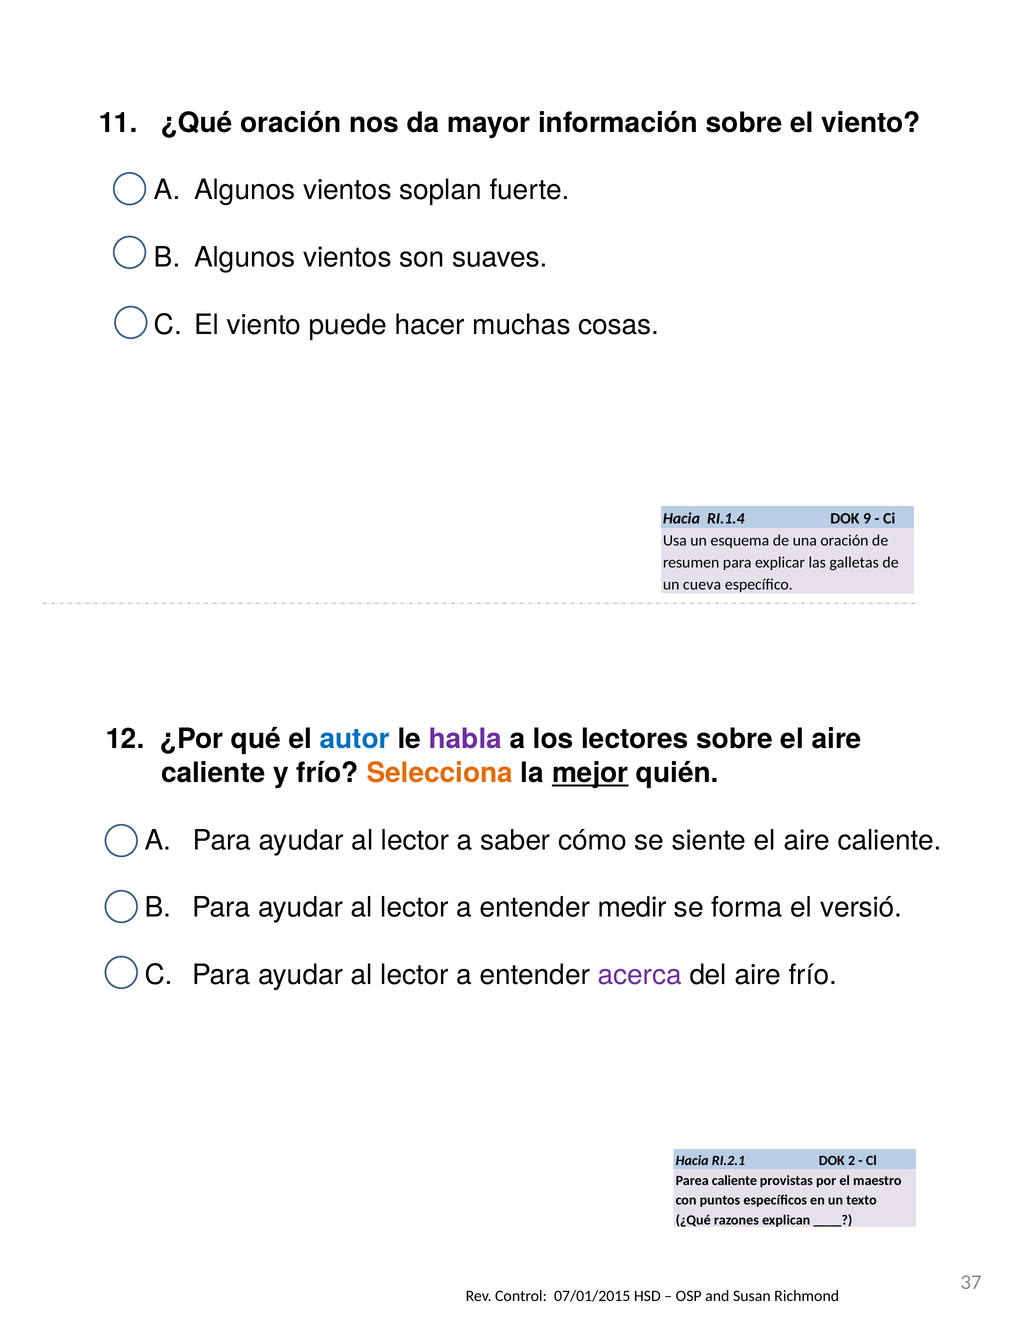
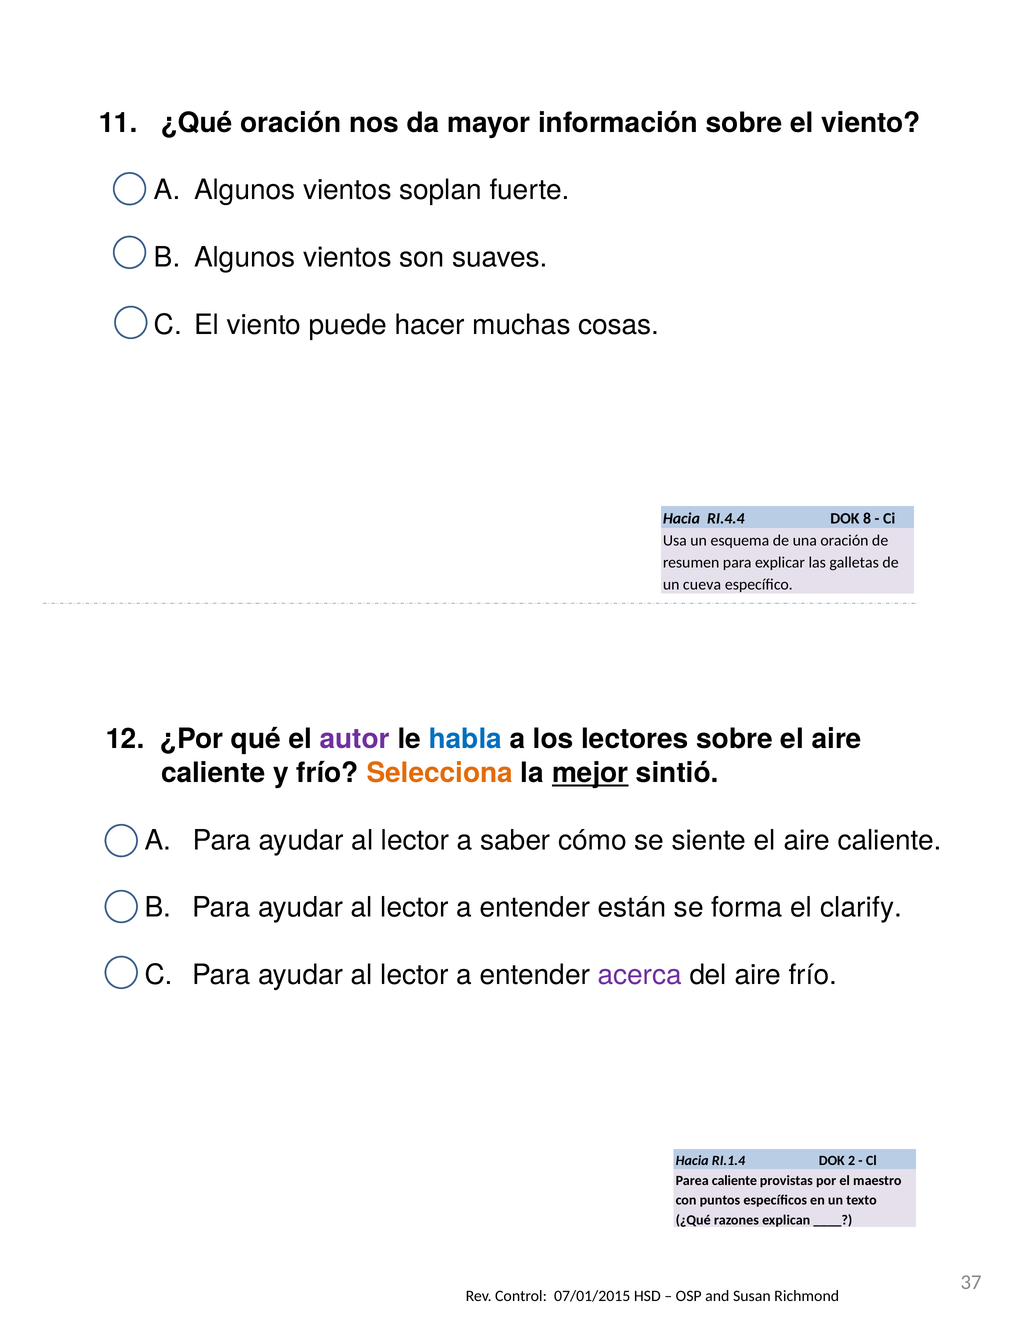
RI.1.4: RI.1.4 -> RI.4.4 (726, 519)
9: 9 -> 8 (867, 519)
autor colour: blue -> purple (355, 739)
habla colour: purple -> blue (465, 739)
quién: quién -> sintió (677, 773)
medir: medir -> están (632, 908)
versió: versió -> clarify (861, 908)
RI.2.1: RI.2.1 -> RI.1.4 (729, 1161)
